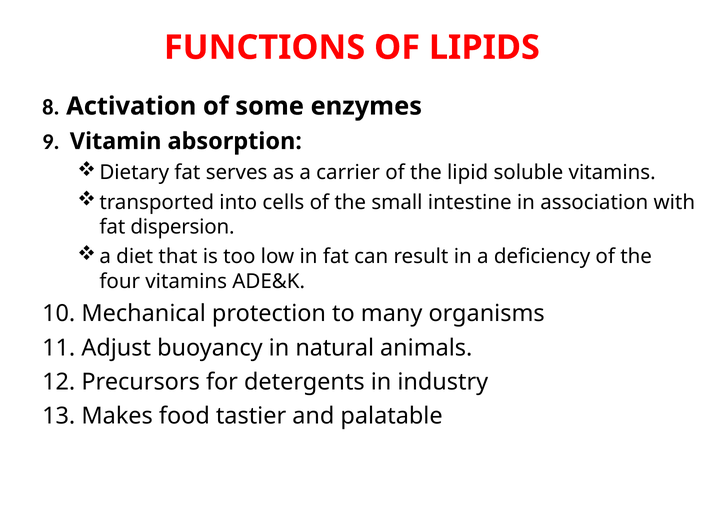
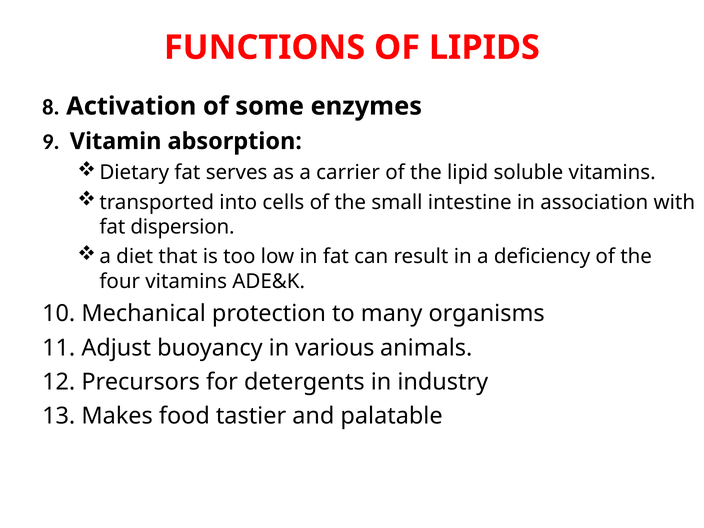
natural: natural -> various (335, 348)
